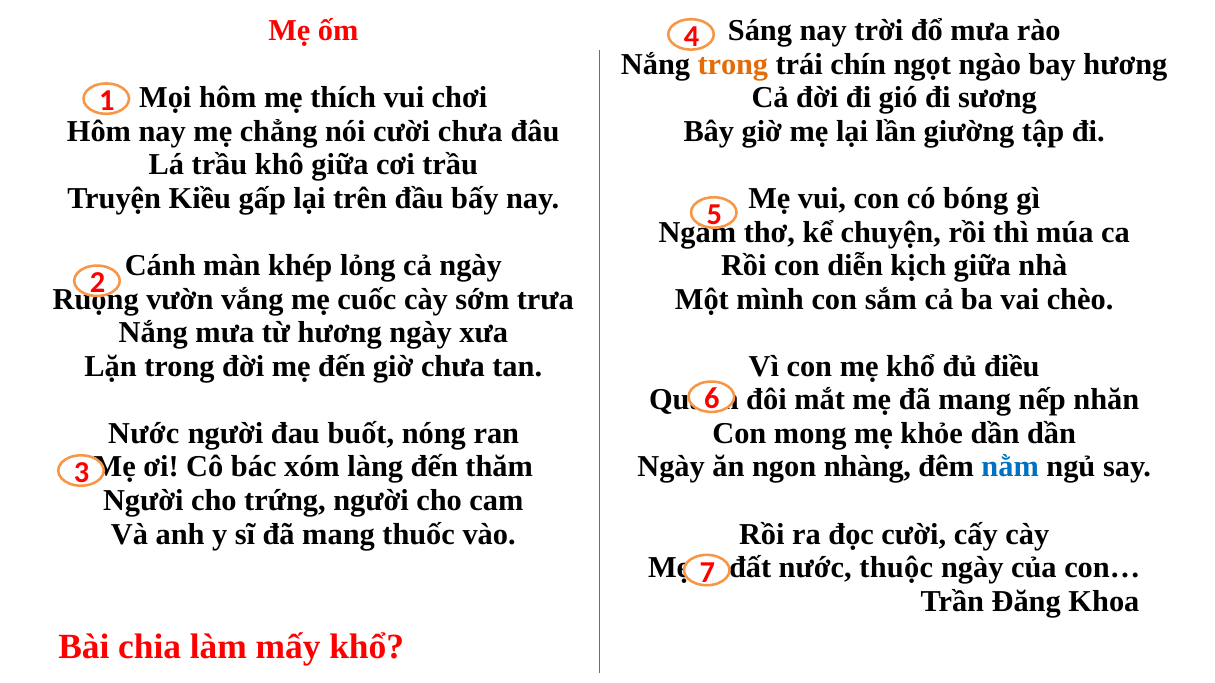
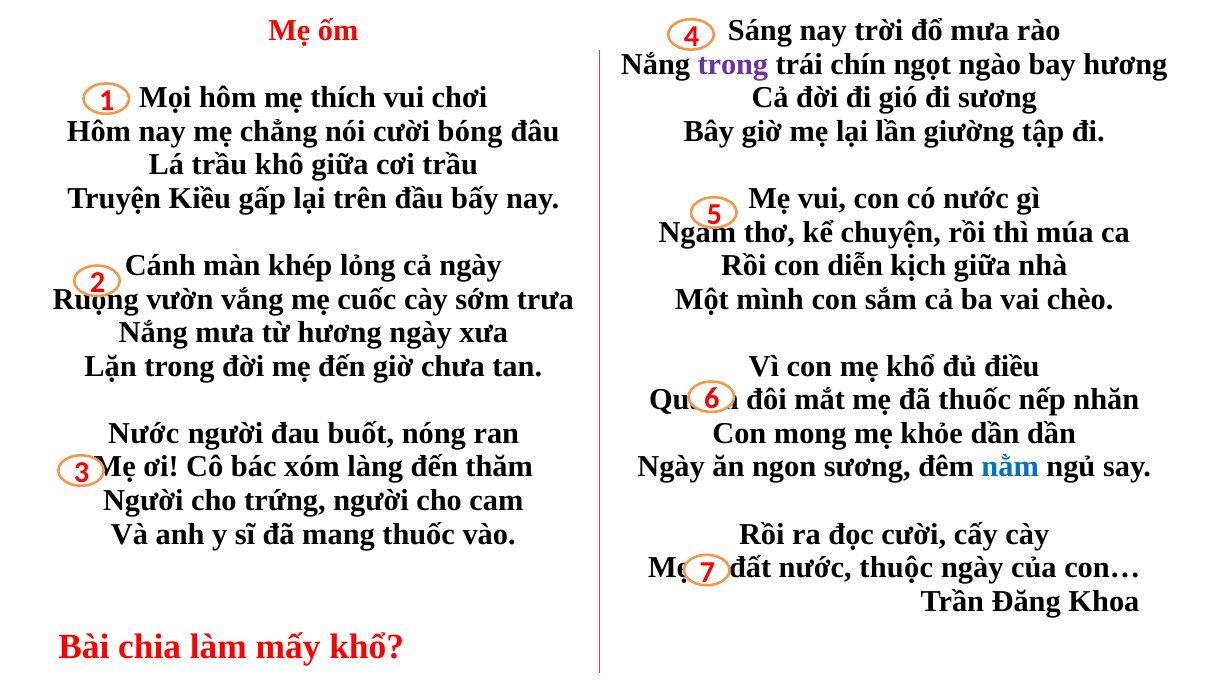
trong colour: orange -> purple (733, 64)
cười chưa: chưa -> bóng (470, 131)
có bóng: bóng -> nước (976, 199)
mẹ đã mang: mang -> thuốc (975, 400)
ngon nhàng: nhàng -> sương (867, 467)
